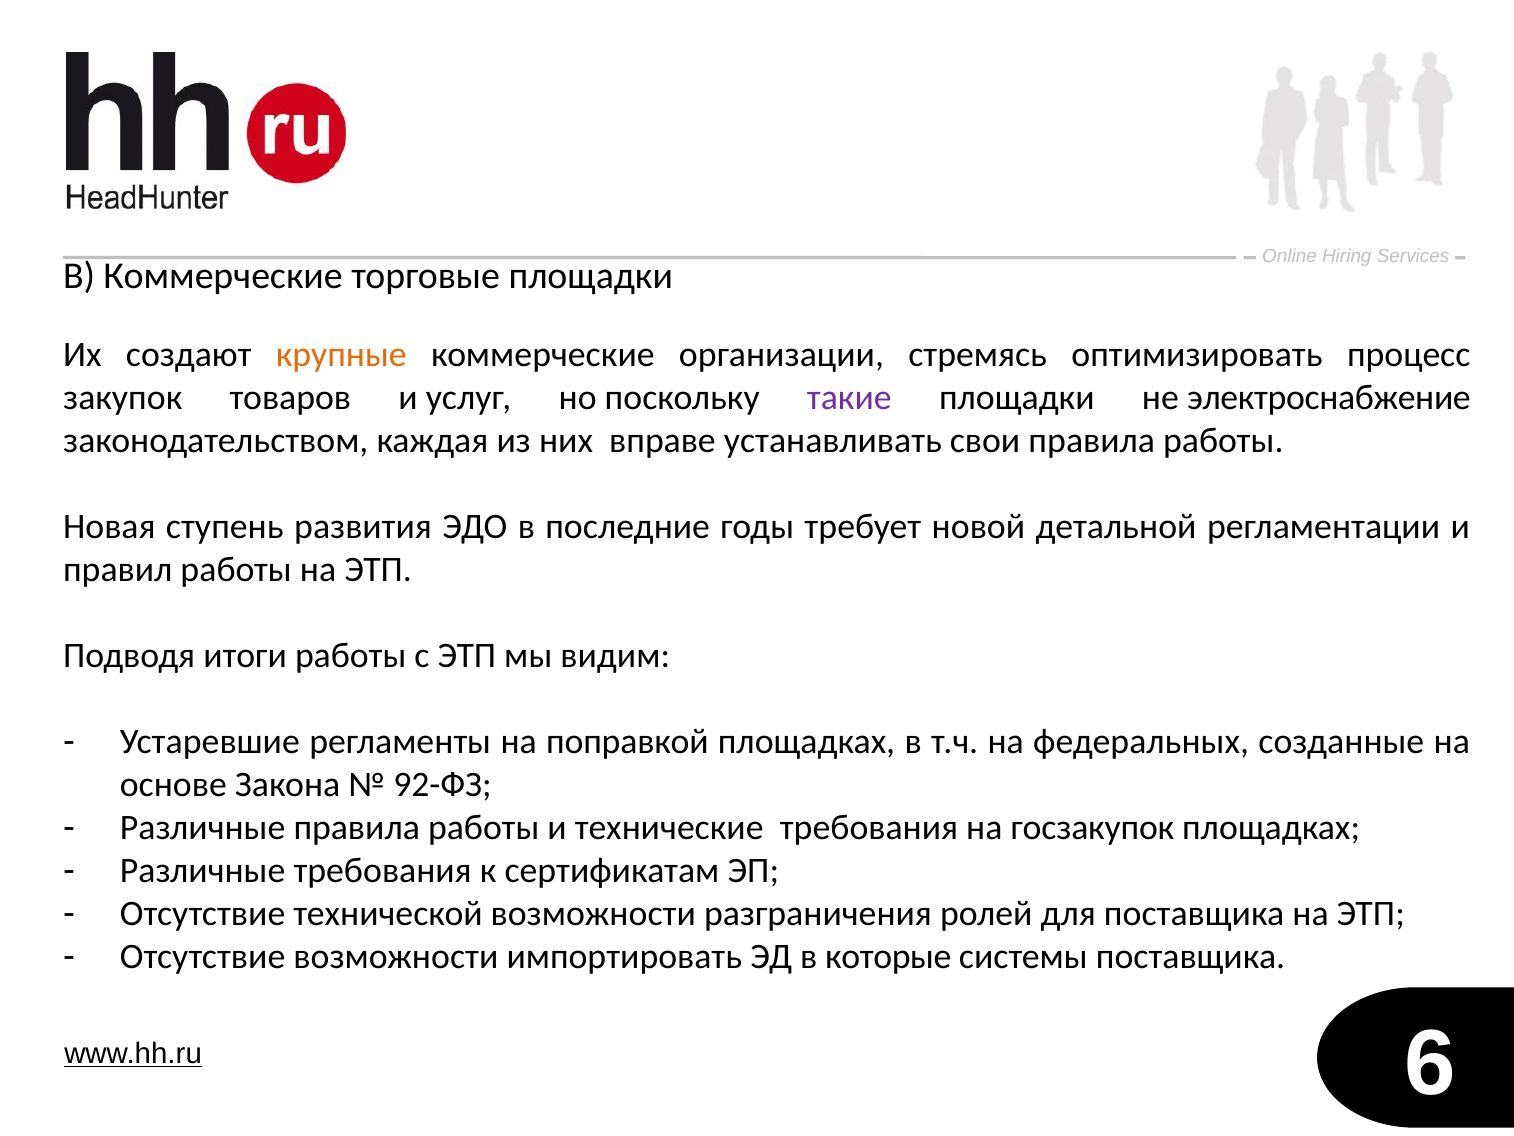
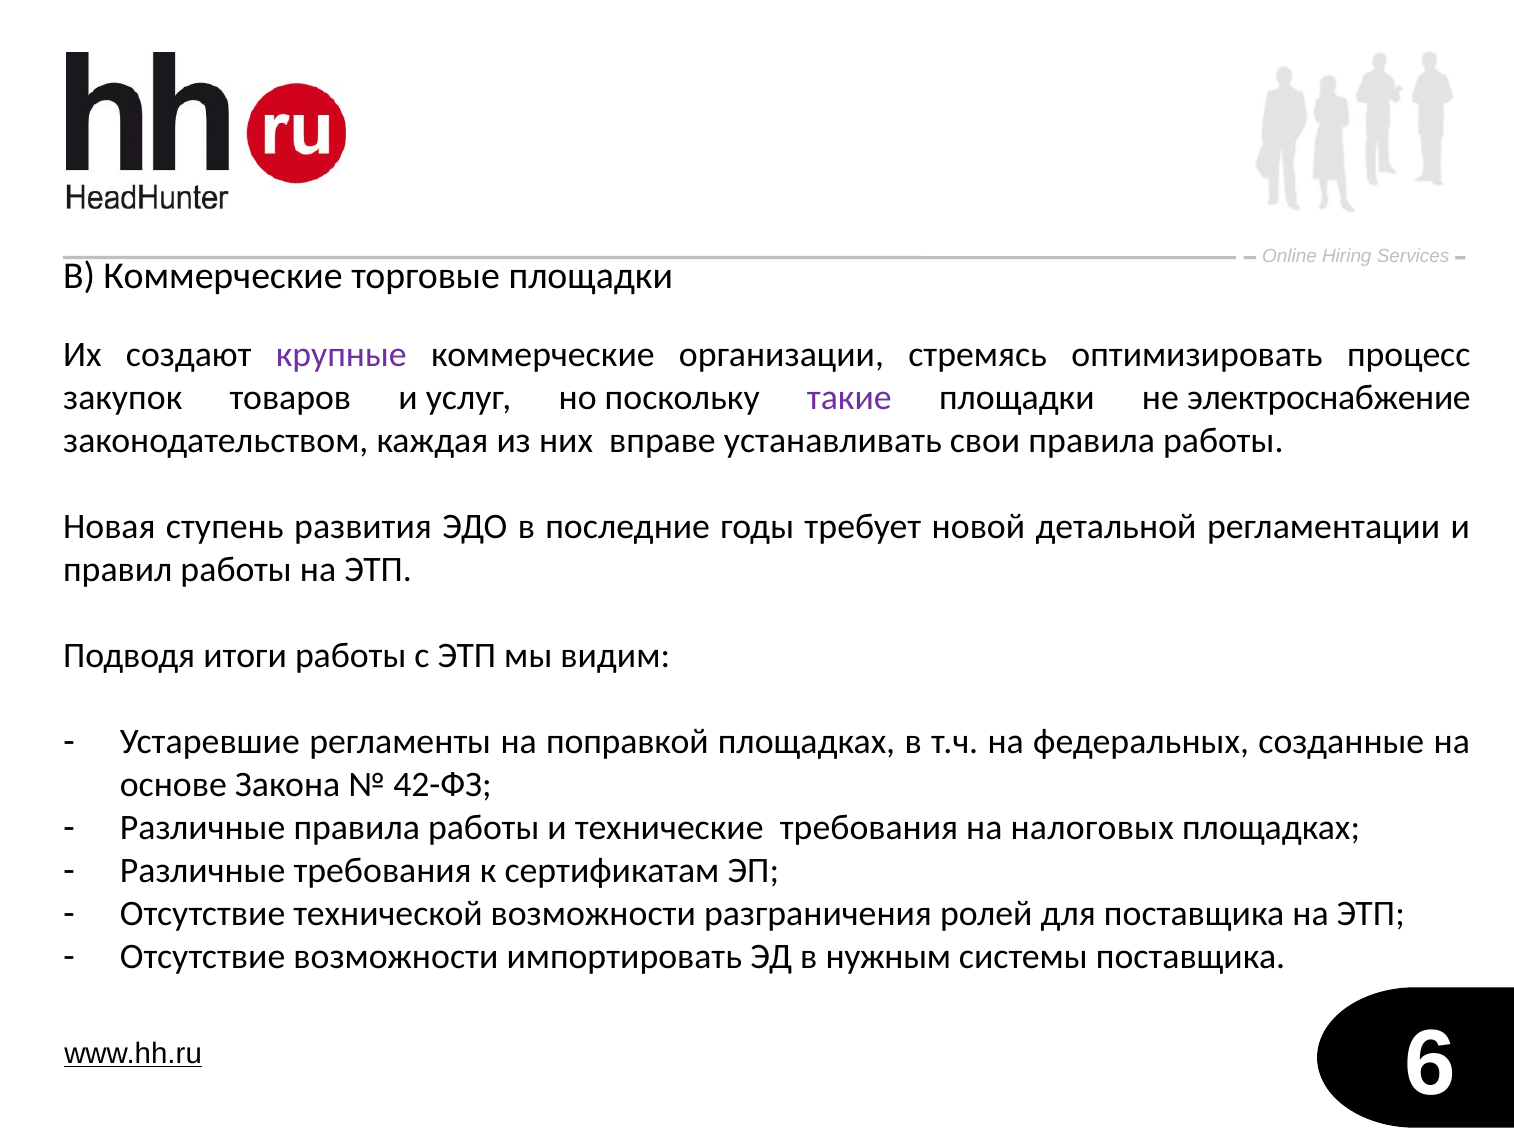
крупные colour: orange -> purple (341, 355)
92-ФЗ: 92-ФЗ -> 42-ФЗ (442, 785)
госзакупок: госзакупок -> налоговых (1092, 828)
которые: которые -> нужным (888, 957)
